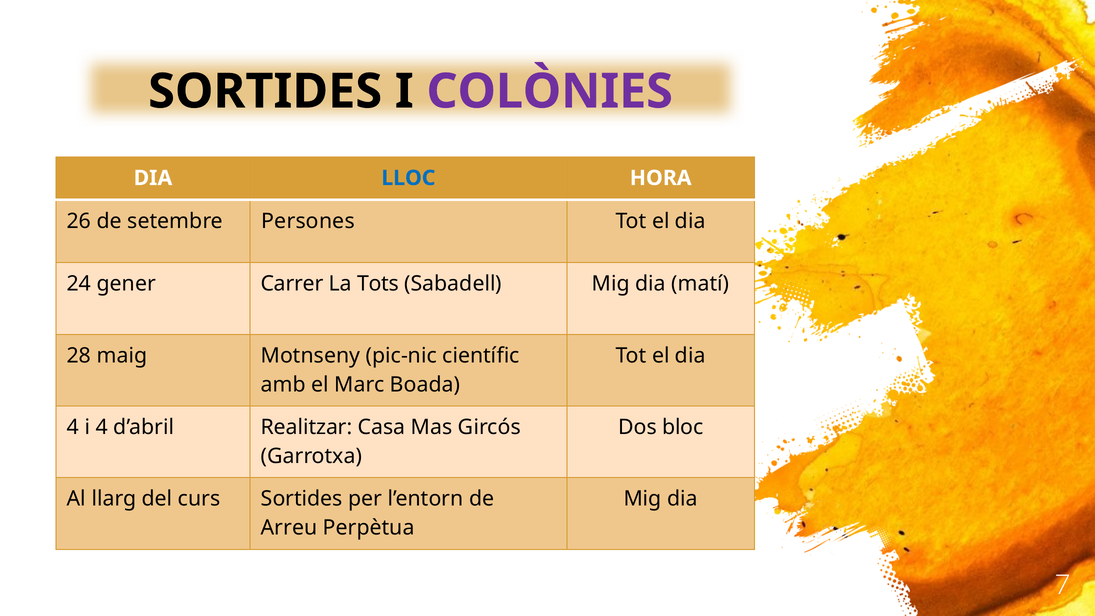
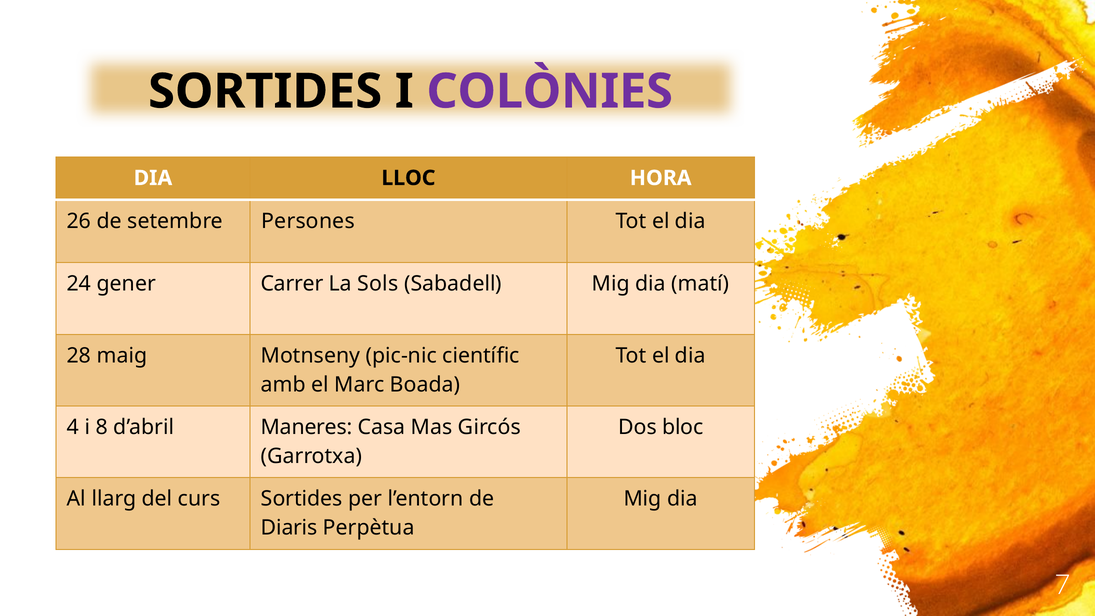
LLOC colour: blue -> black (408, 178)
Tots: Tots -> Sols (378, 284)
i 4: 4 -> 8 (102, 427)
Realitzar: Realitzar -> Maneres (307, 427)
Arreu: Arreu -> Diaris (289, 528)
